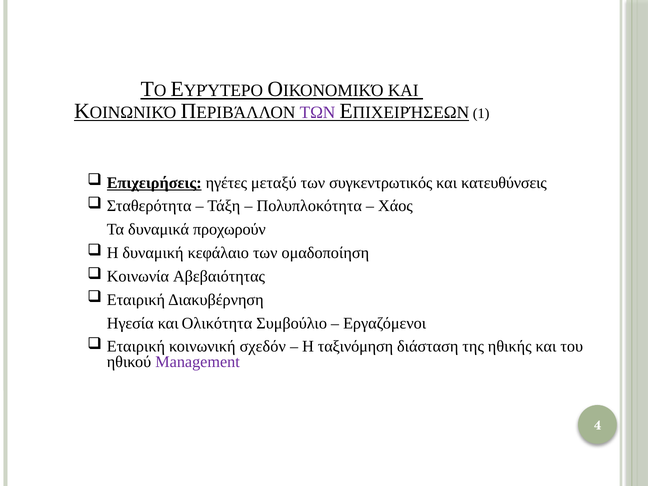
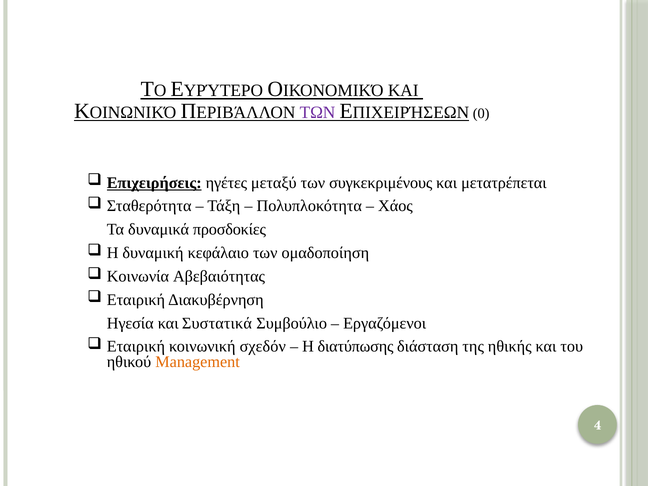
1: 1 -> 0 (481, 113)
συγκεντρωτικός: συγκεντρωτικός -> συγκεκριμένους (381, 183)
κατευθύνσεις: κατευθύνσεις -> μετατρέπεται (504, 183)
προχωρούν: προχωρούν -> προσδοκίες (229, 230)
Ολικότητα: Ολικότητα -> Συστατικά (217, 323)
ταξινόμηση: ταξινόμηση -> διατύπωσης (356, 347)
Management colour: purple -> orange (198, 362)
